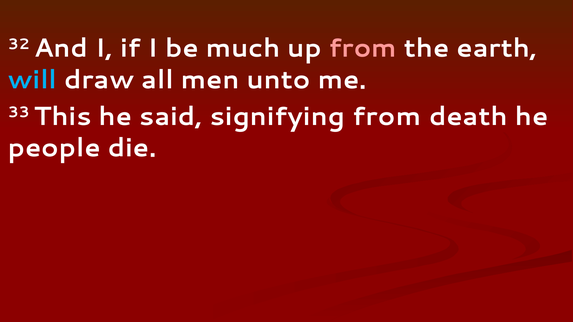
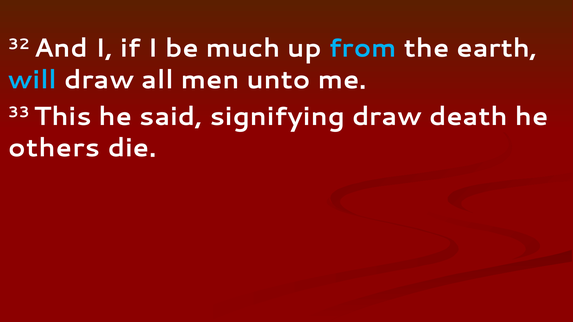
from colour: pink -> light blue (363, 48)
signifying from: from -> draw (387, 117)
people: people -> others (54, 148)
